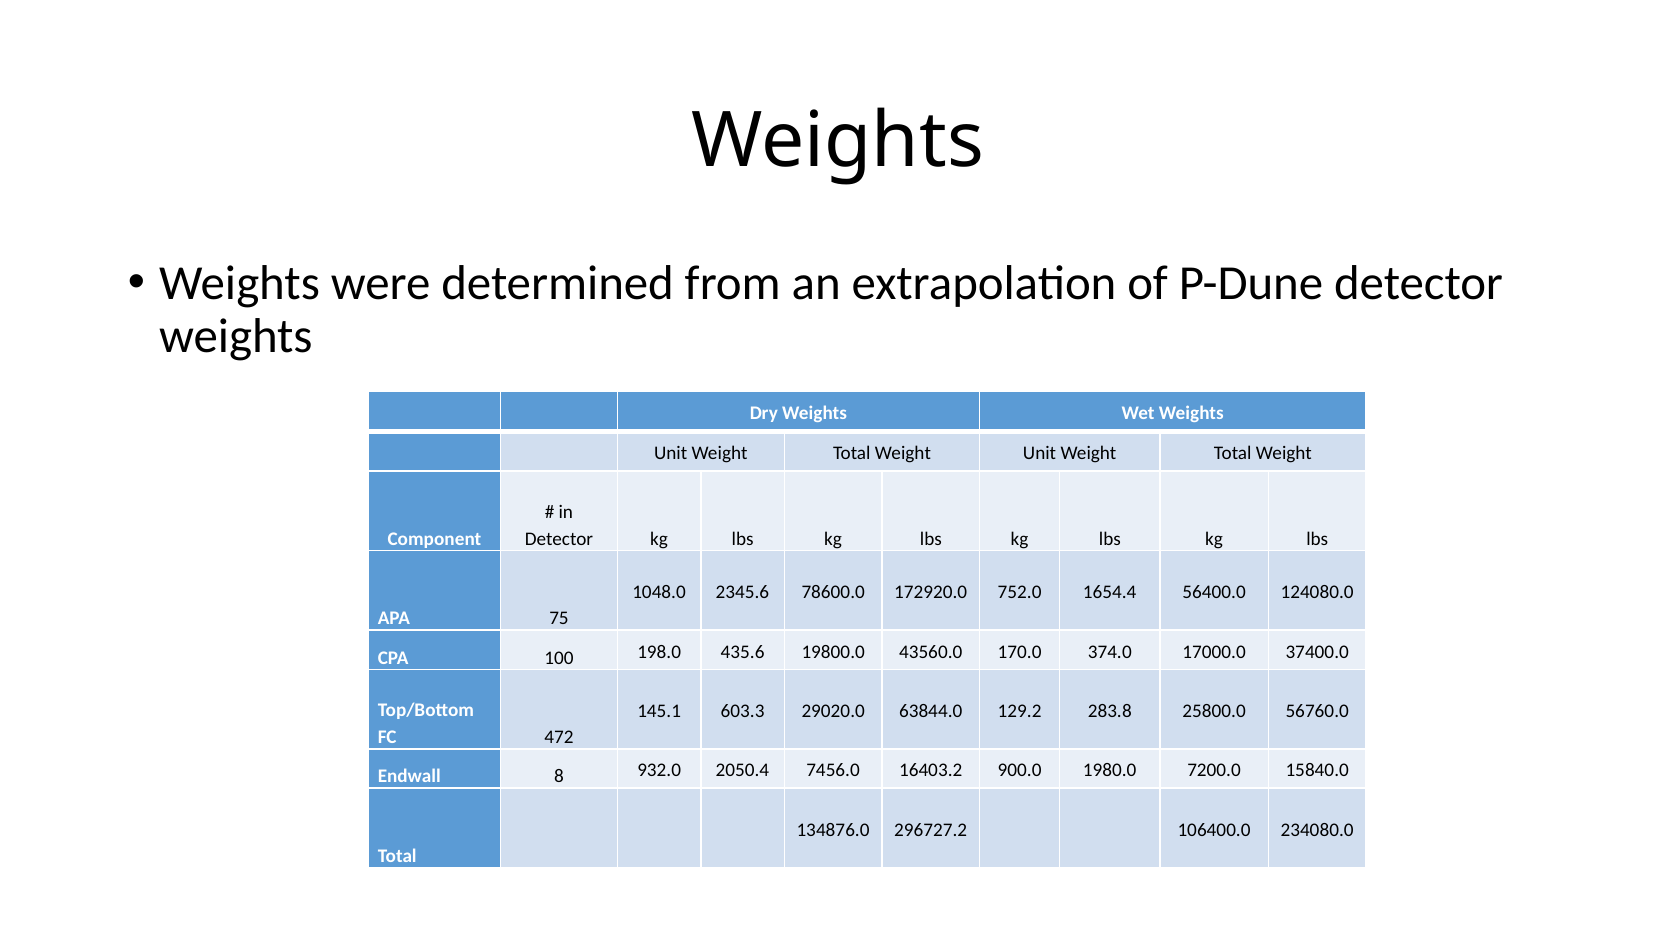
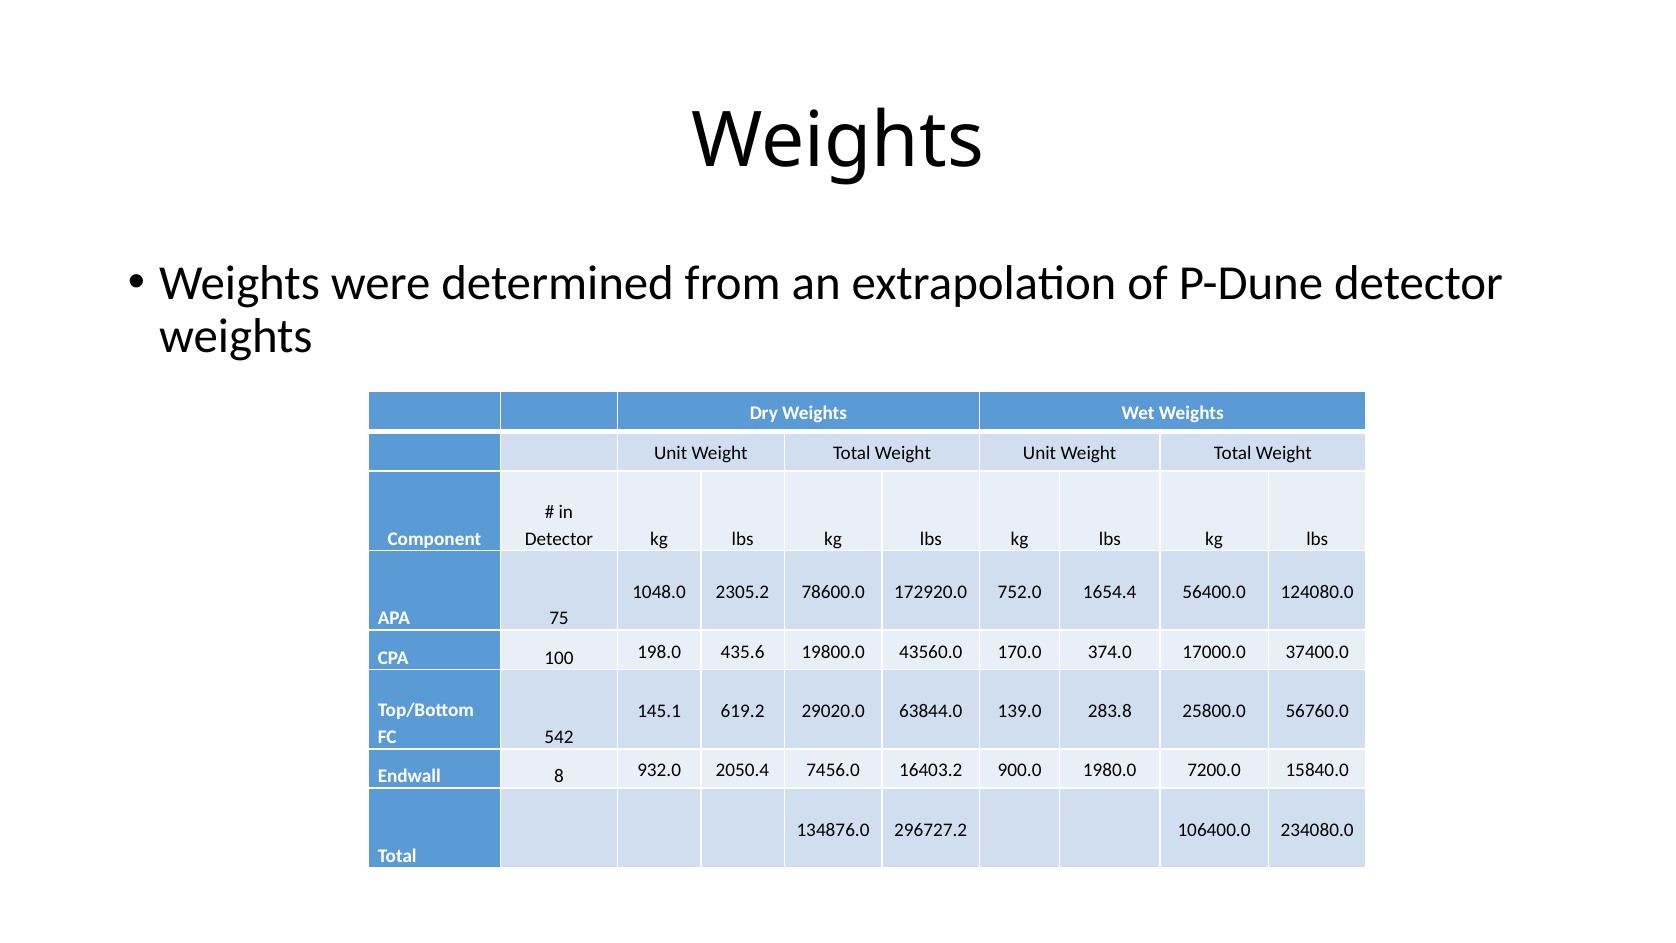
2345.6: 2345.6 -> 2305.2 (742, 592)
603.3: 603.3 -> 619.2 (743, 711)
129.2: 129.2 -> 139.0 (1020, 711)
472: 472 -> 542 (559, 737)
